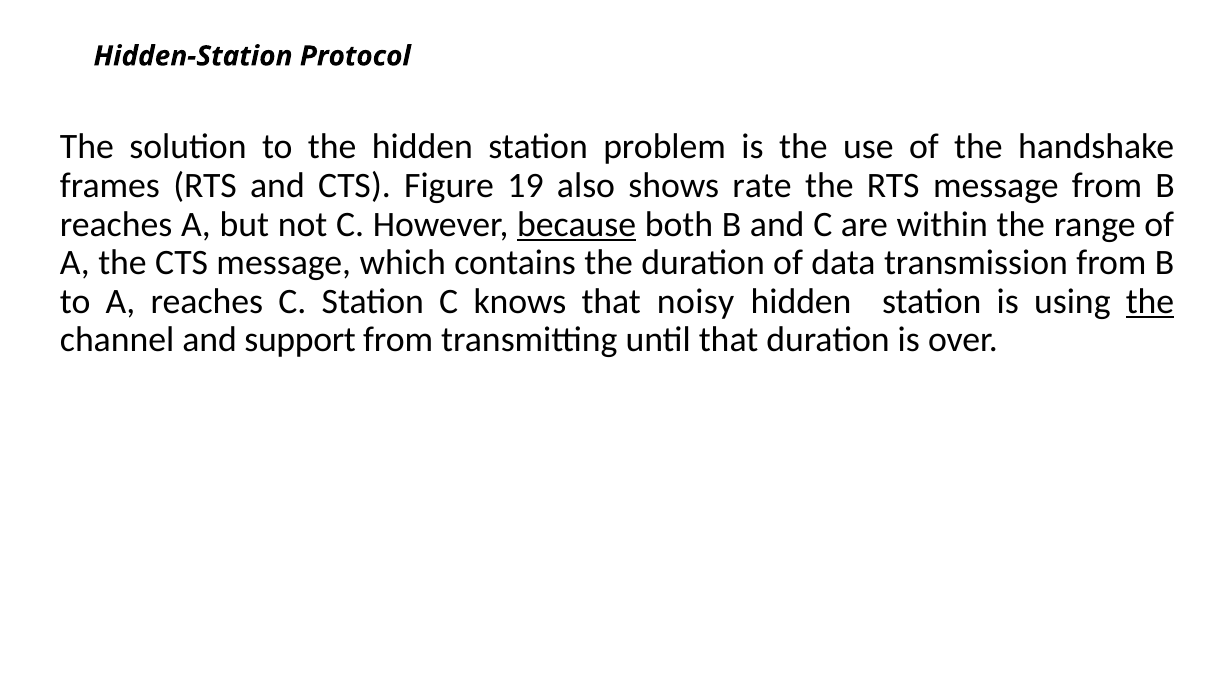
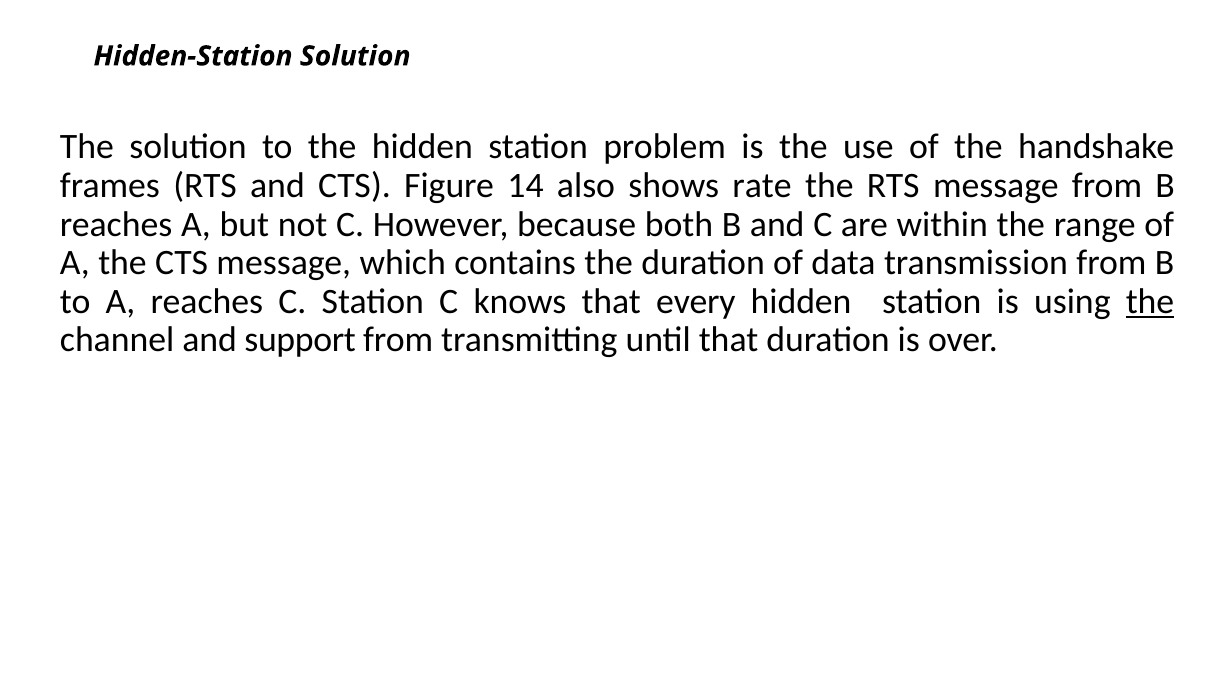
Hidden-Station Protocol: Protocol -> Solution (355, 56)
19: 19 -> 14 (526, 186)
because underline: present -> none (577, 224)
noisy: noisy -> every (696, 302)
